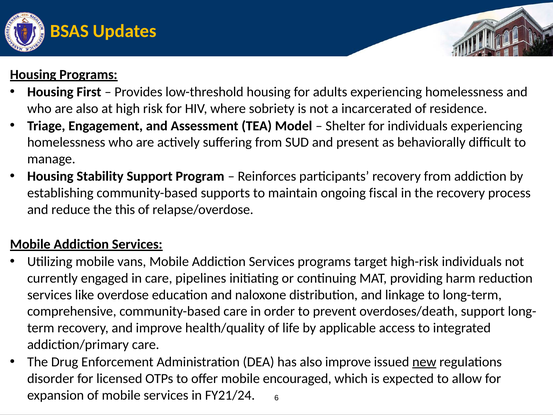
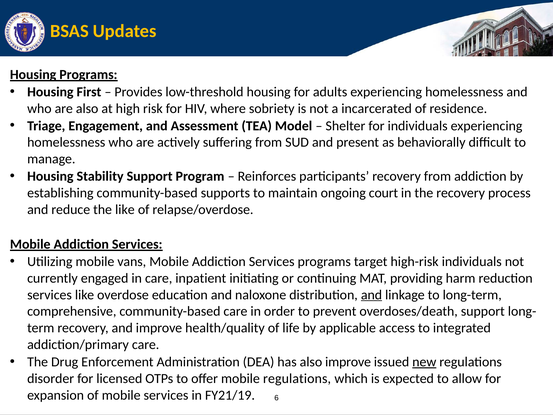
fiscal: fiscal -> court (383, 193)
the this: this -> like (125, 209)
pipelines: pipelines -> inpatient (201, 278)
and underline: none -> present (371, 295)
mobile encouraged: encouraged -> regulations (297, 378)
FY21/24: FY21/24 -> FY21/19 (230, 395)
